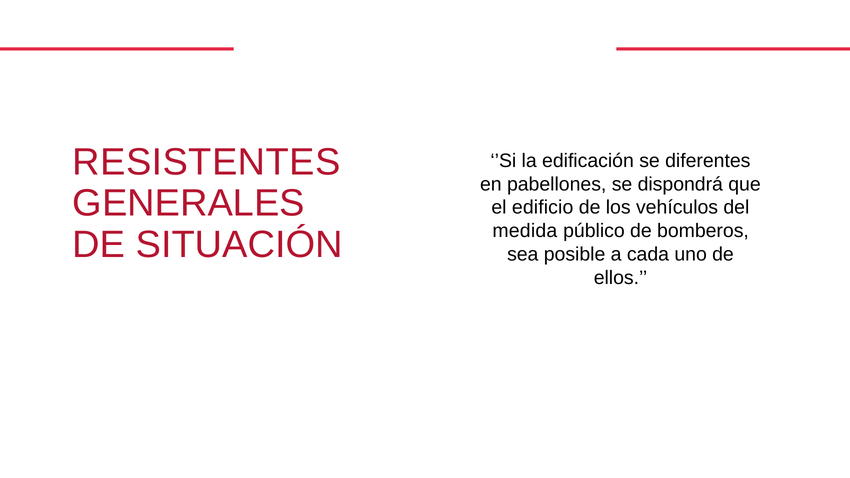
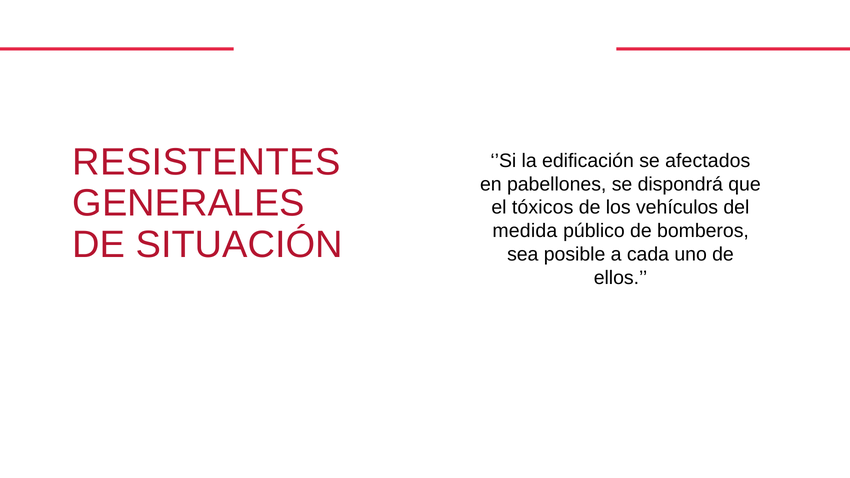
diferentes: diferentes -> afectados (708, 161)
edificio: edificio -> tóxicos (543, 208)
